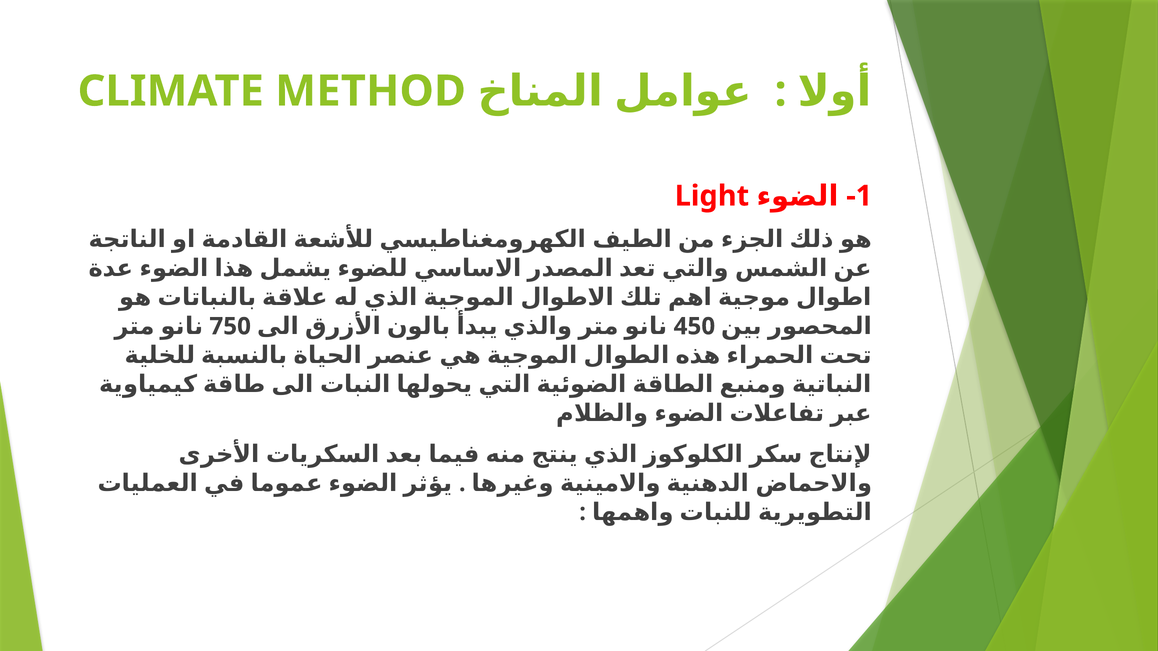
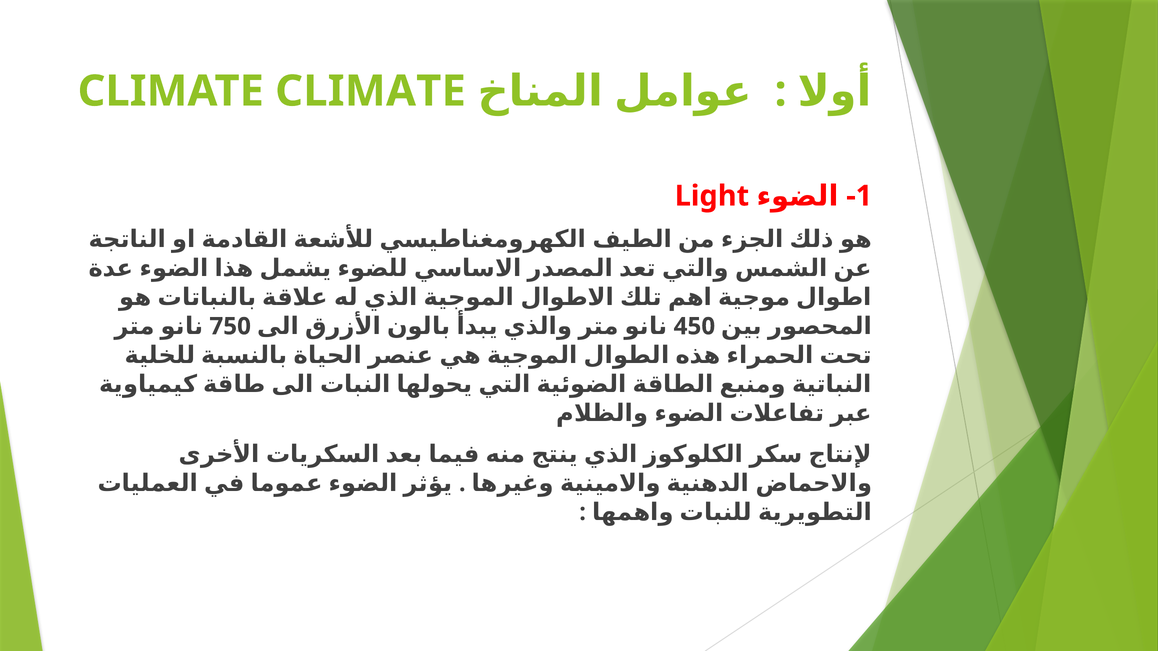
CLIMATE METHOD: METHOD -> CLIMATE (370, 91)
